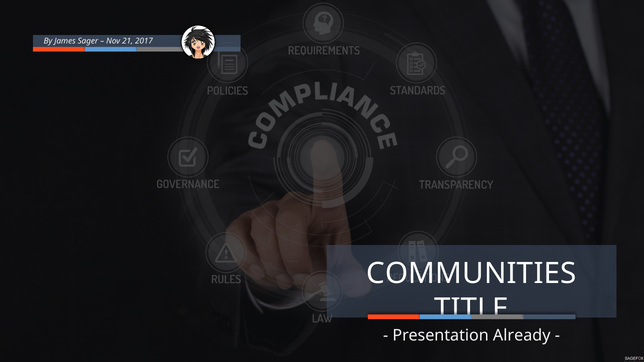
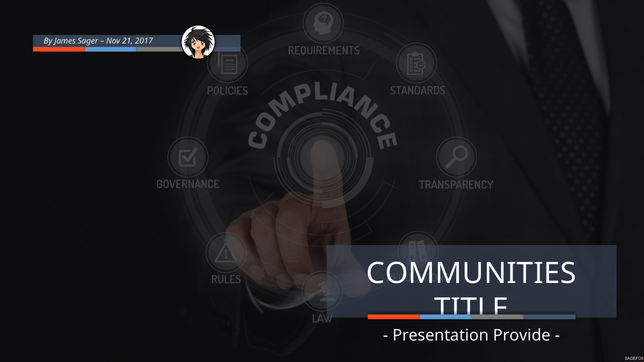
Already: Already -> Provide (522, 336)
